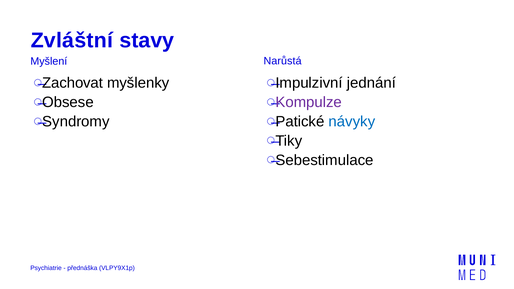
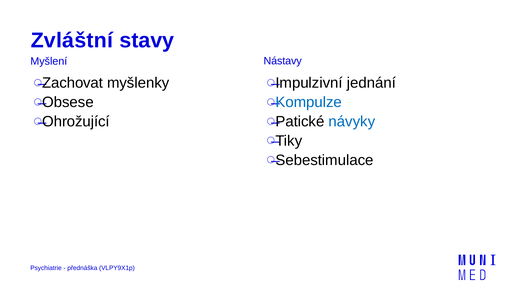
Narůstá: Narůstá -> Nástavy (283, 61)
Kompulze colour: purple -> blue (309, 102)
Syndromy: Syndromy -> Ohrožující (76, 122)
